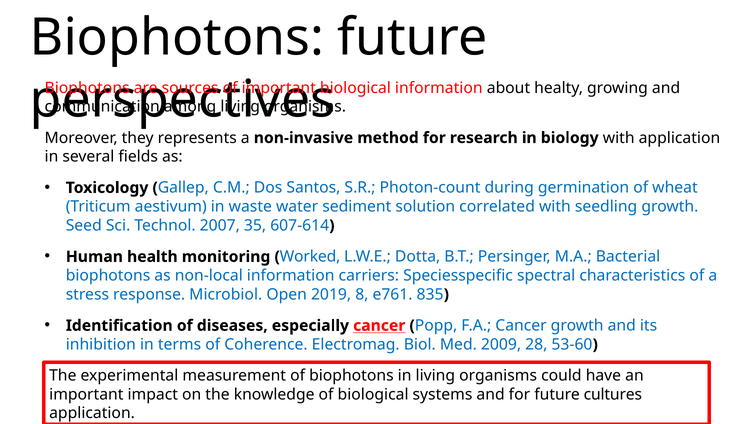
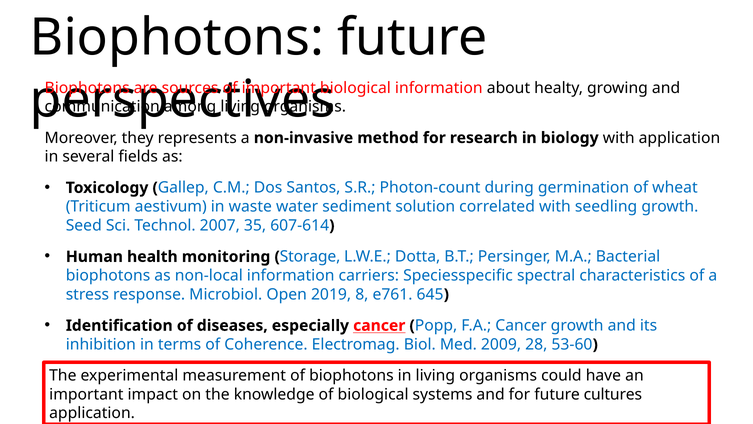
Worked: Worked -> Storage (310, 256)
835: 835 -> 645 (430, 294)
